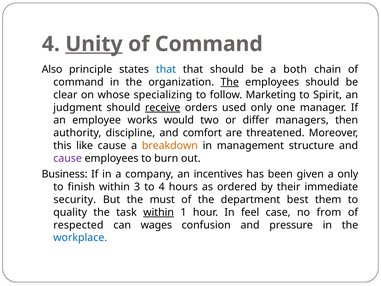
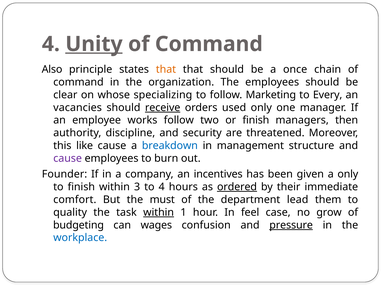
that colour: blue -> orange (166, 69)
both: both -> once (295, 69)
The underline: present -> none (230, 82)
Spirit: Spirit -> Every (328, 95)
judgment: judgment -> vacancies (78, 107)
works would: would -> follow (179, 120)
or differ: differ -> finish (256, 120)
comfort: comfort -> security (202, 133)
breakdown colour: orange -> blue (170, 146)
Business: Business -> Founder (65, 174)
ordered underline: none -> present (237, 187)
security: security -> comfort (75, 199)
best: best -> lead (298, 199)
from: from -> grow (329, 212)
respected: respected -> budgeting (78, 225)
pressure underline: none -> present (291, 225)
